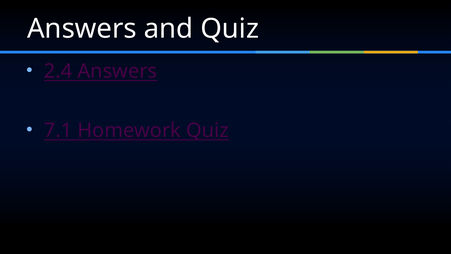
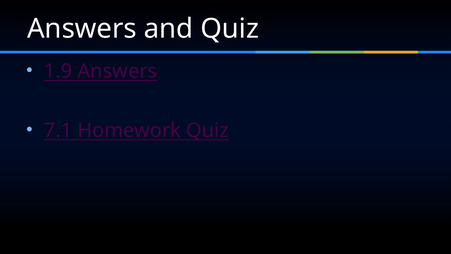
2.4: 2.4 -> 1.9 (58, 71)
